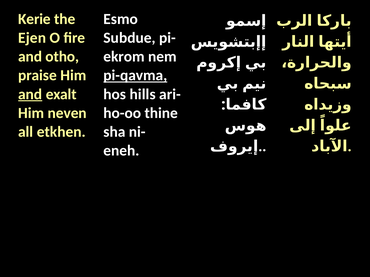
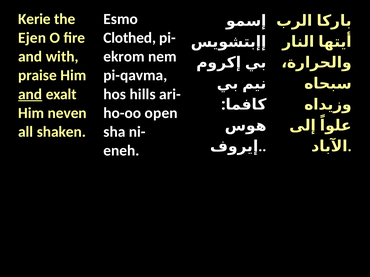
Subdue: Subdue -> Clothed (130, 38)
otho: otho -> with (62, 57)
pi-qavma underline: present -> none (135, 76)
thine: thine -> open (161, 113)
etkhen: etkhen -> shaken (61, 132)
